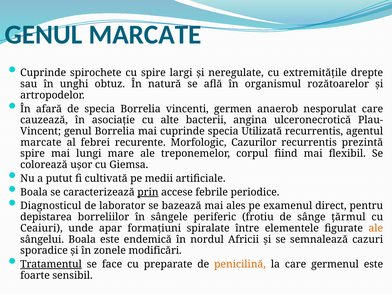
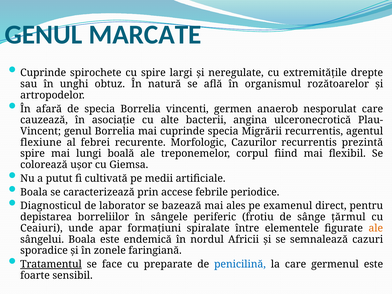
Utilizată: Utilizată -> Migrării (262, 131)
marcate: marcate -> flexiune (41, 142)
mare: mare -> boală (121, 154)
prin underline: present -> none (148, 192)
modificări: modificări -> faringiană (155, 251)
penicilină colour: orange -> blue (240, 264)
